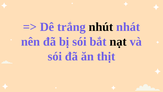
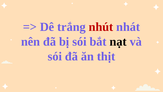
nhút colour: black -> red (101, 27)
